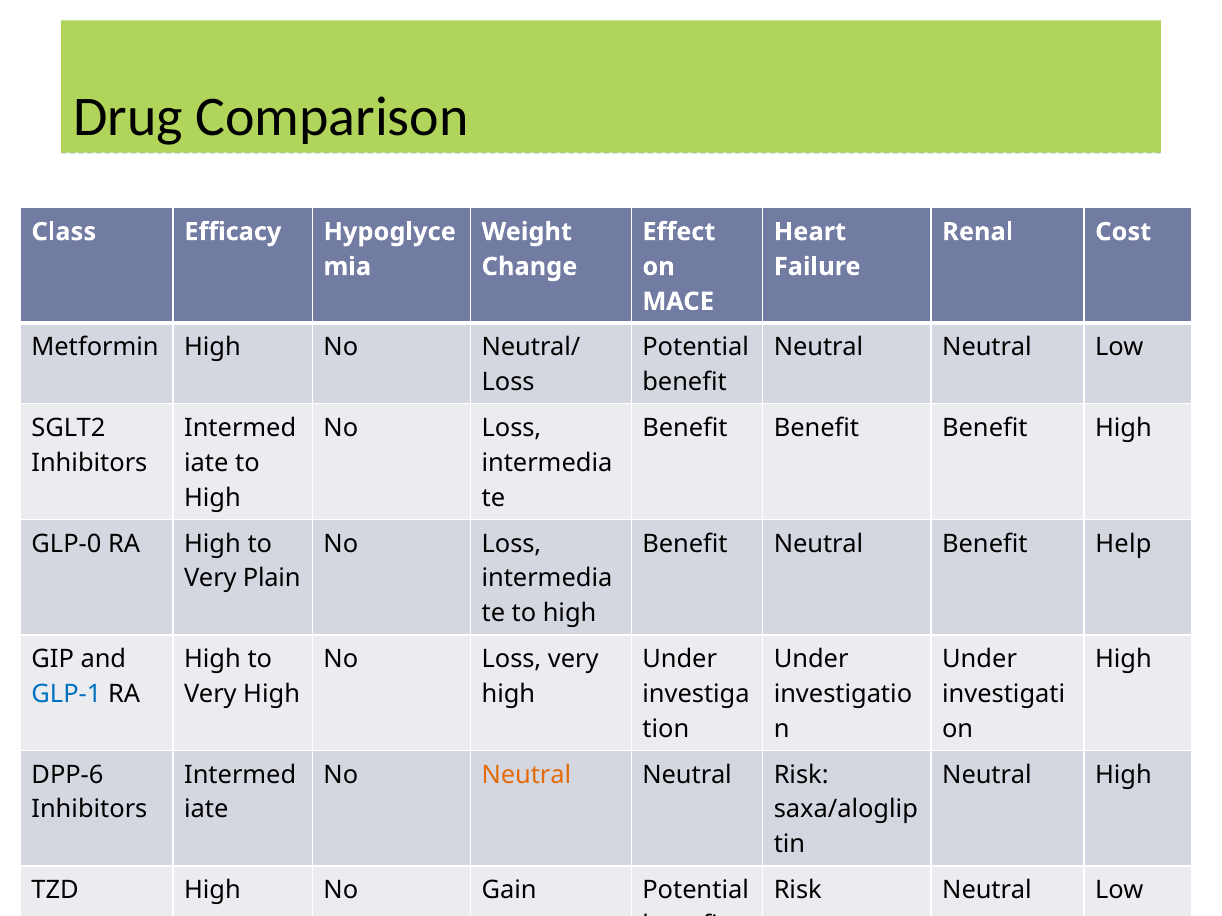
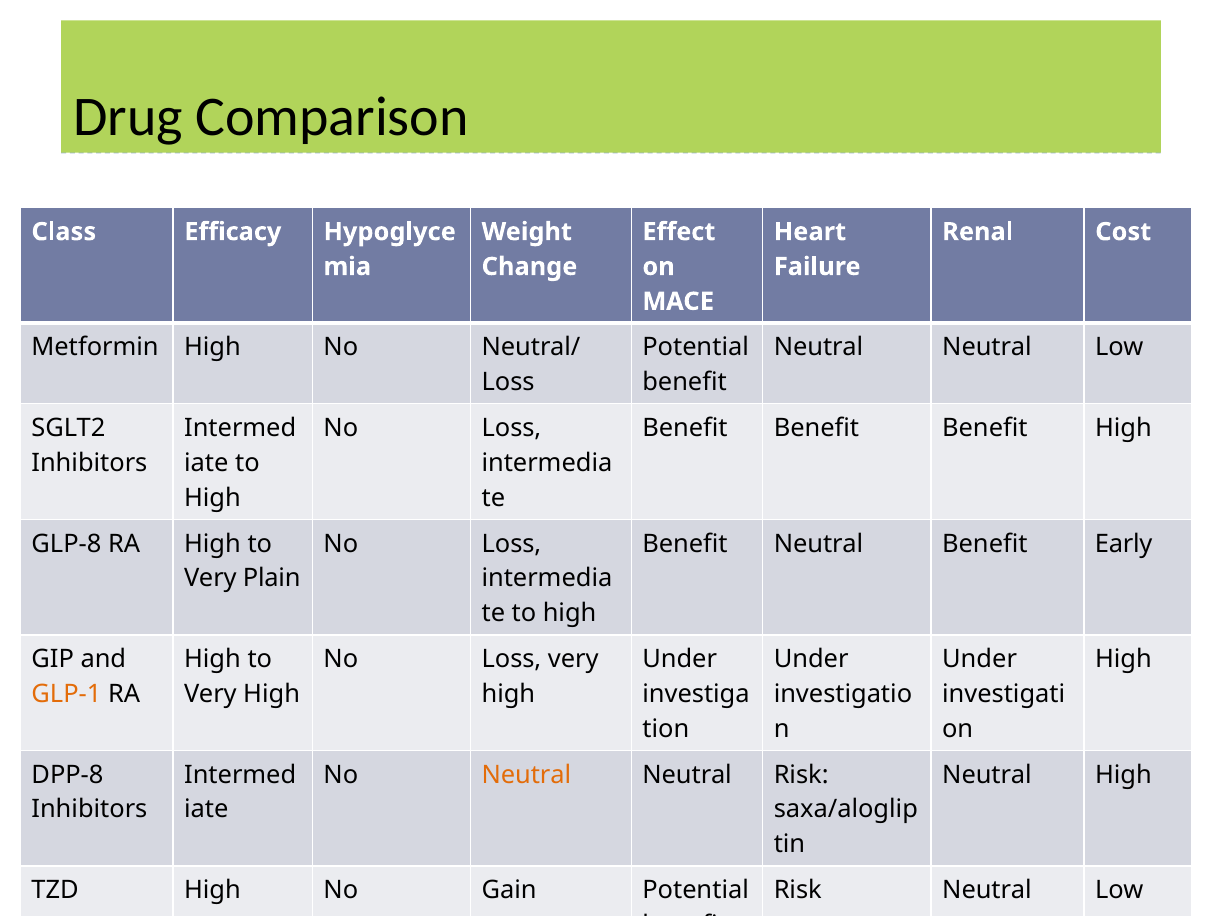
GLP-0: GLP-0 -> GLP-8 (66, 544)
Help: Help -> Early (1124, 544)
GLP-1 colour: blue -> orange (66, 694)
DPP-6: DPP-6 -> DPP-8 (67, 775)
